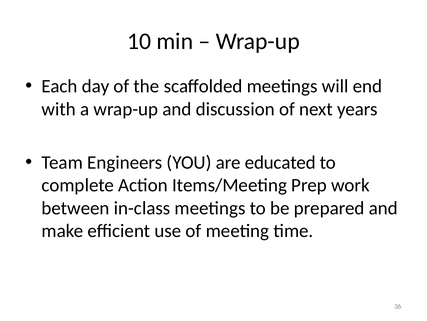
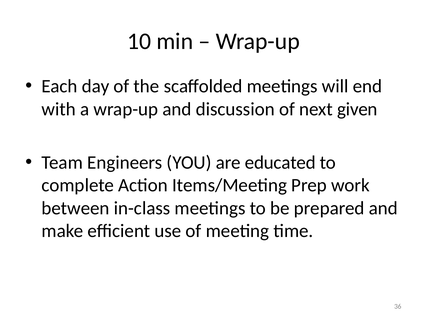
years: years -> given (357, 109)
